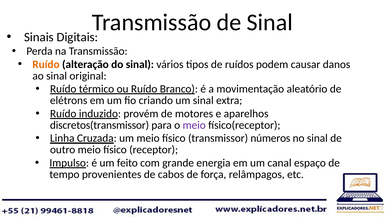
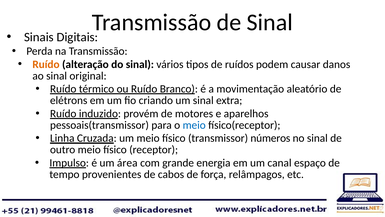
discretos(transmissor: discretos(transmissor -> pessoais(transmissor (99, 125)
meio colour: purple -> blue (194, 125)
feito: feito -> área (127, 163)
